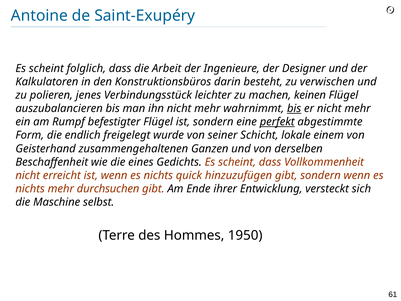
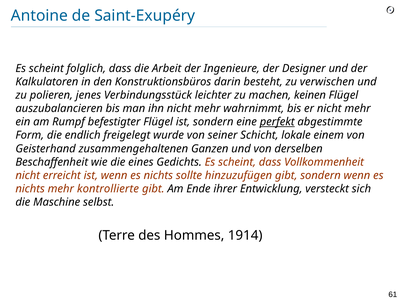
bis underline: present -> none (294, 108)
quick: quick -> sollte (189, 175)
durchsuchen: durchsuchen -> kontrollierte (108, 189)
1950: 1950 -> 1914 (245, 235)
